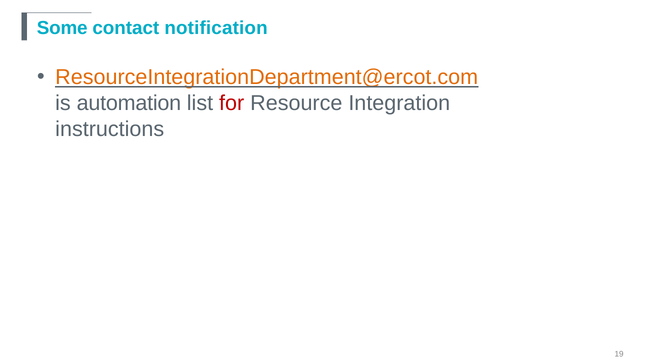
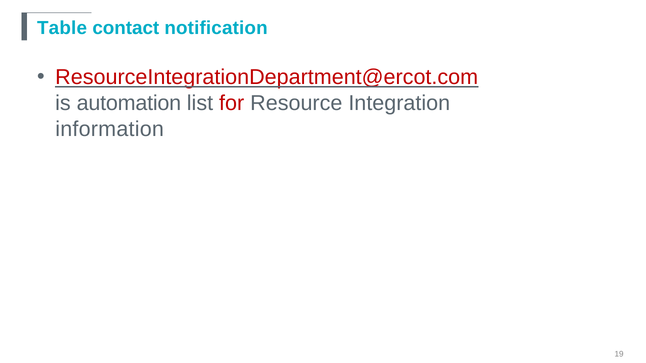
Some: Some -> Table (62, 28)
ResourceIntegrationDepartment@ercot.com colour: orange -> red (267, 77)
instructions: instructions -> information (110, 129)
